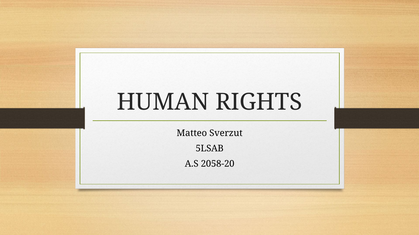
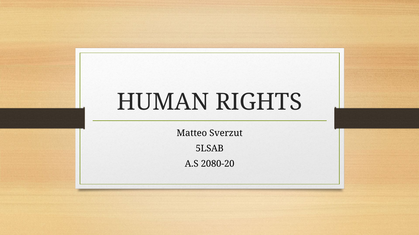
2058-20: 2058-20 -> 2080-20 (218, 164)
